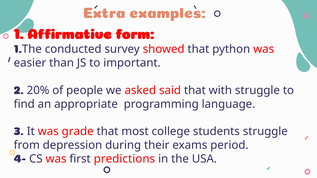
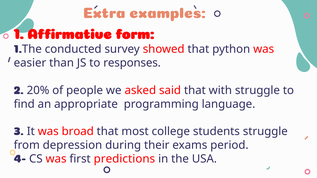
important: important -> responses (132, 63)
grade: grade -> broad (78, 132)
